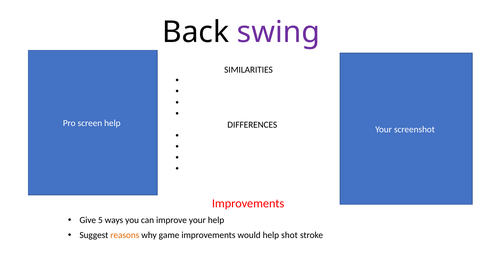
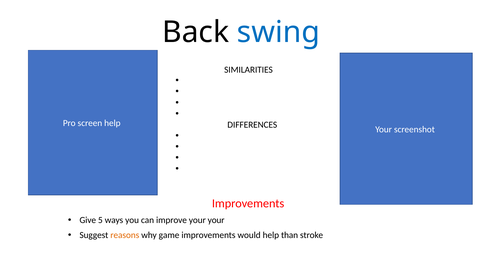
swing colour: purple -> blue (278, 32)
your help: help -> your (216, 220)
shot: shot -> than (290, 235)
